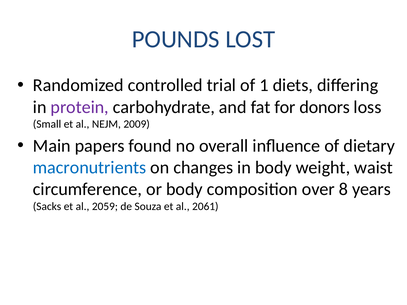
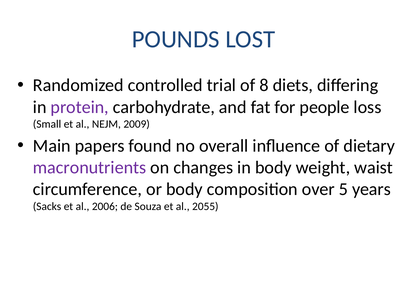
1: 1 -> 8 (264, 85)
donors: donors -> people (325, 107)
macronutrients colour: blue -> purple (90, 168)
8: 8 -> 5 (343, 190)
2059: 2059 -> 2006 (105, 207)
2061: 2061 -> 2055 (205, 207)
